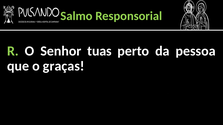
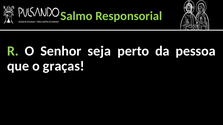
tuas: tuas -> seja (99, 51)
